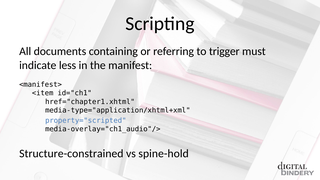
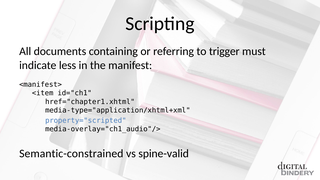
Structure-constrained: Structure-constrained -> Semantic-constrained (71, 154)
spine-hold: spine-hold -> spine-valid (164, 154)
